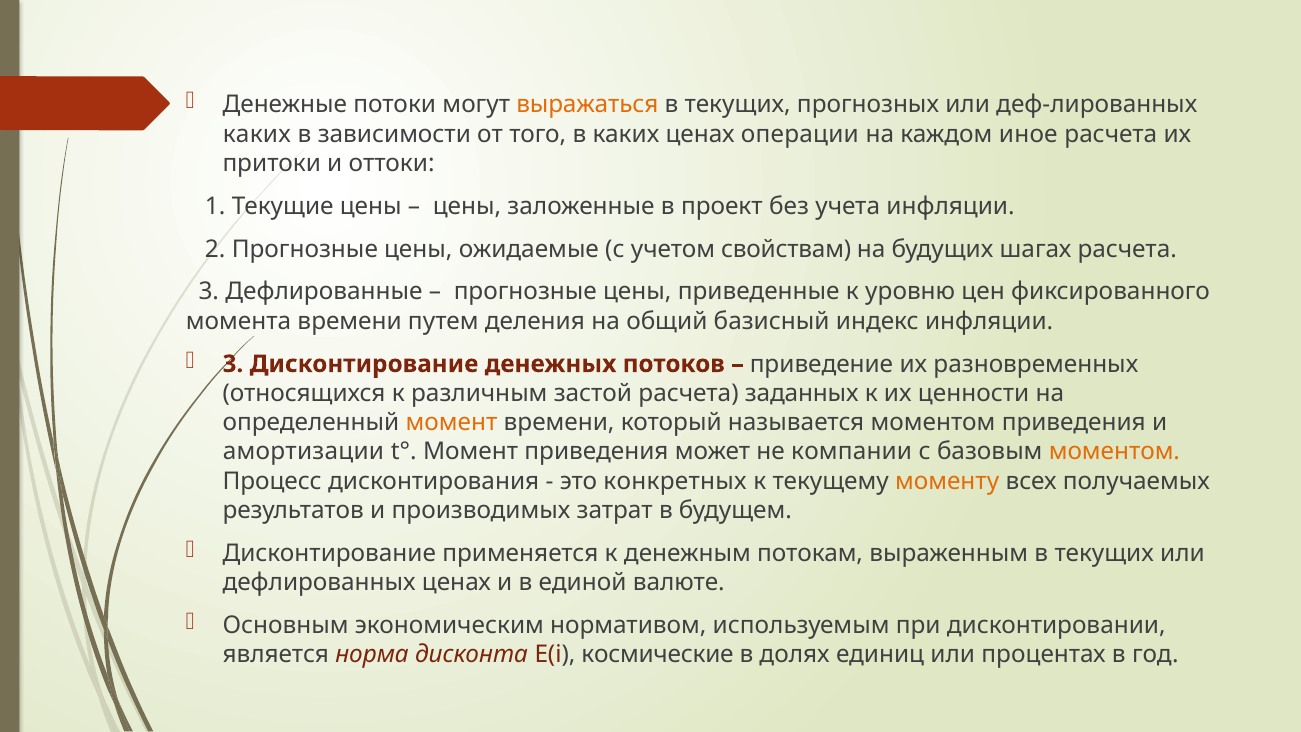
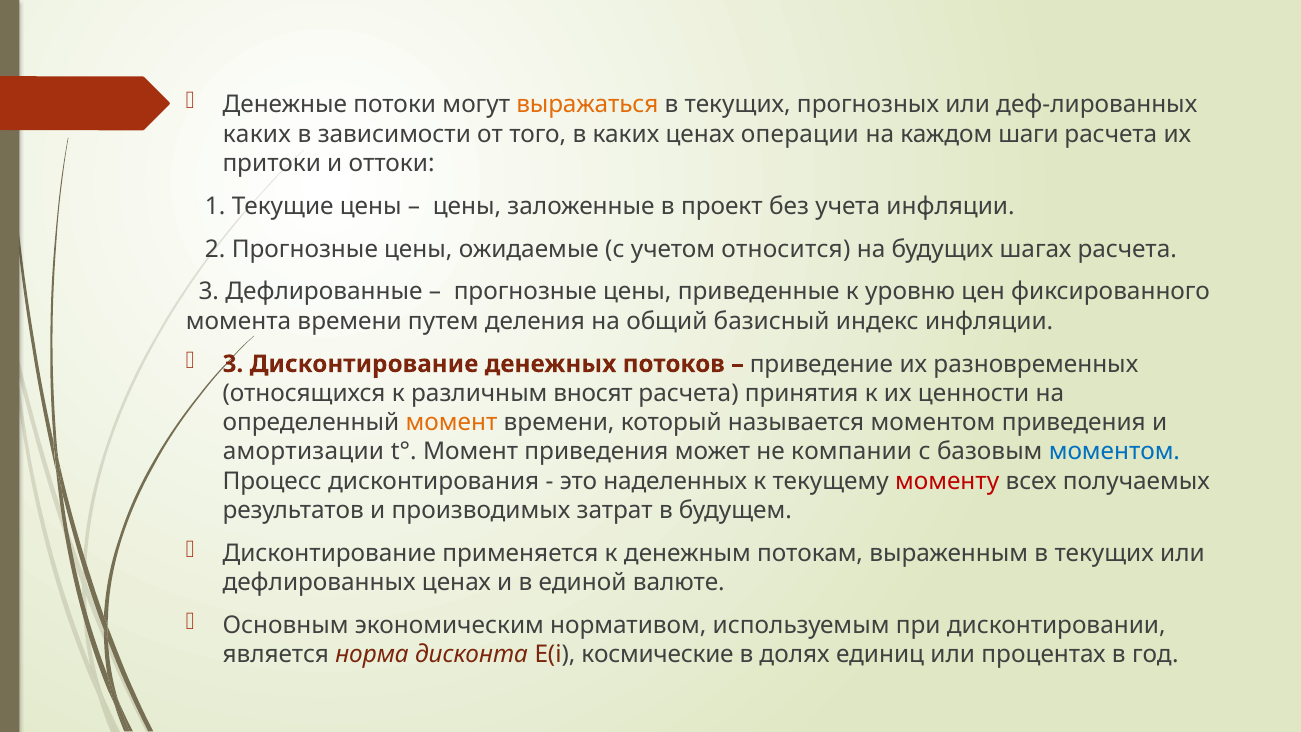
иное: иное -> шаги (1029, 134)
свойствам: свойствам -> относится (786, 249)
застой: застой -> вносят (593, 393)
заданных: заданных -> принятия (802, 393)
моментом colour: orange -> blue (1114, 452)
конкретных: конкретных -> наделенных (675, 481)
моменту colour: orange -> red (947, 481)
